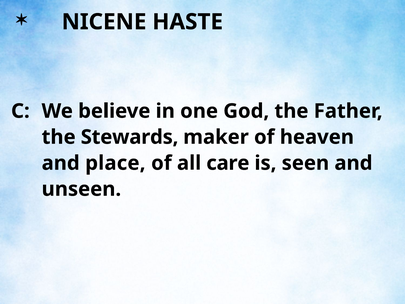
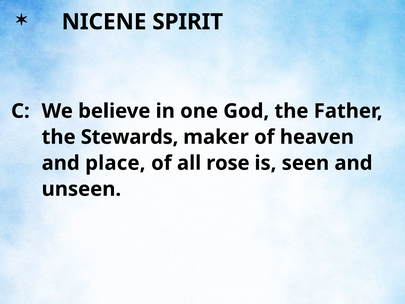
HASTE: HASTE -> SPIRIT (188, 22)
care: care -> rose (228, 163)
